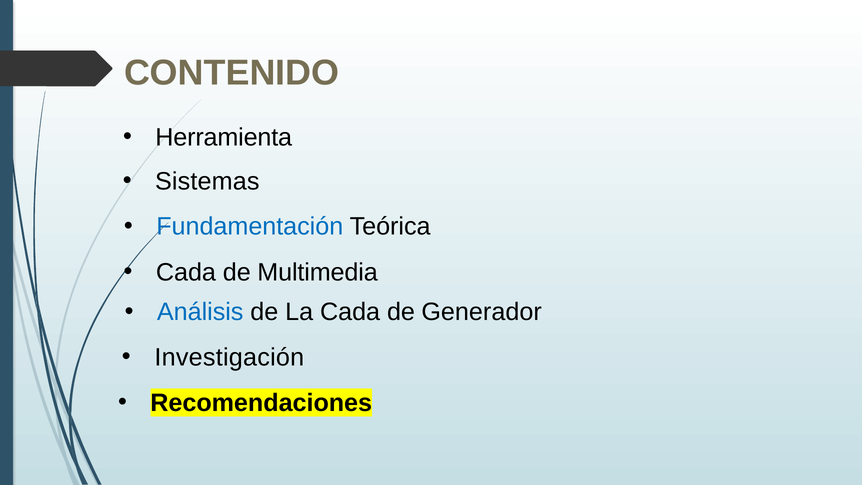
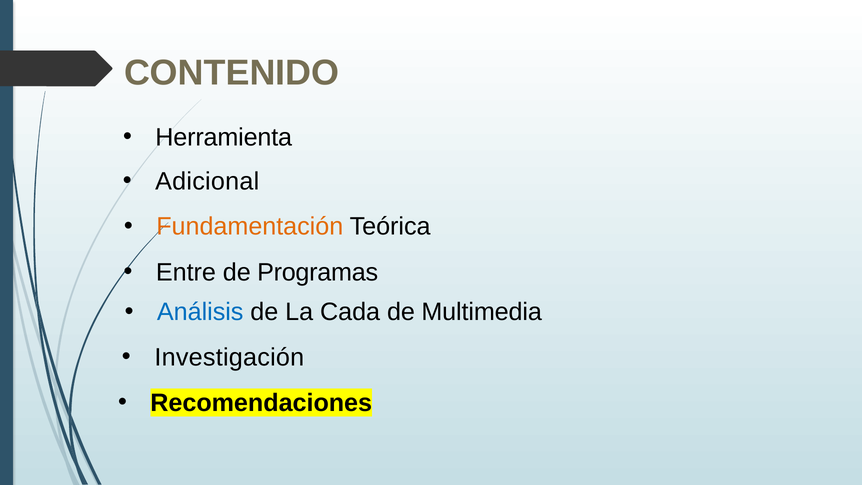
Sistemas: Sistemas -> Adicional (207, 181)
Fundamentación colour: blue -> orange (250, 227)
Cada: Cada -> Entre (186, 272)
Multimedia: Multimedia -> Programas (318, 272)
Generador: Generador -> Multimedia (482, 312)
